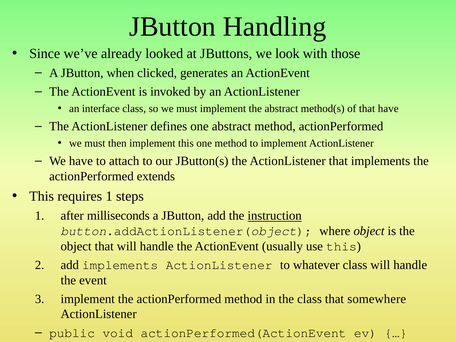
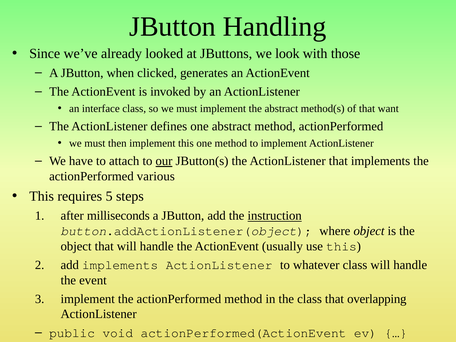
that have: have -> want (388, 109)
our underline: none -> present (164, 161)
extends: extends -> various (156, 176)
requires 1: 1 -> 5 (109, 196)
somewhere: somewhere -> overlapping (377, 299)
